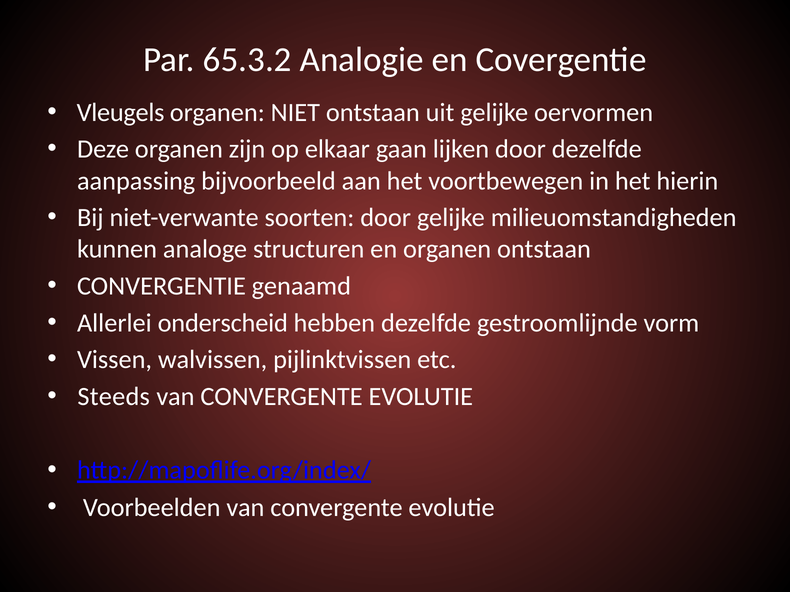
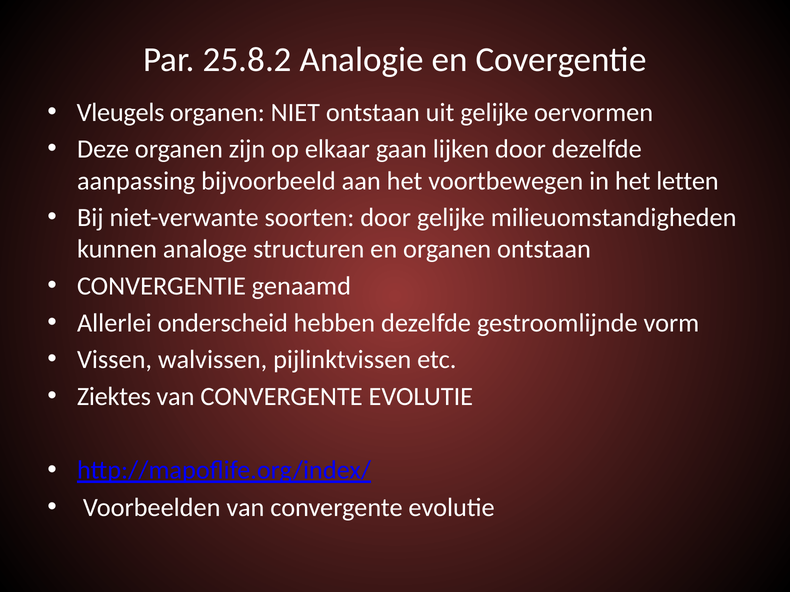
65.3.2: 65.3.2 -> 25.8.2 (247, 60)
hierin: hierin -> letten (687, 181)
Steeds: Steeds -> Ziektes (114, 397)
